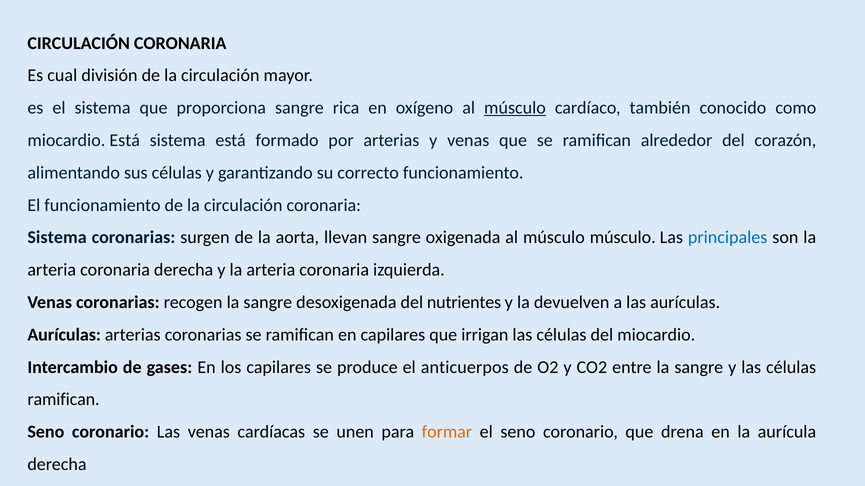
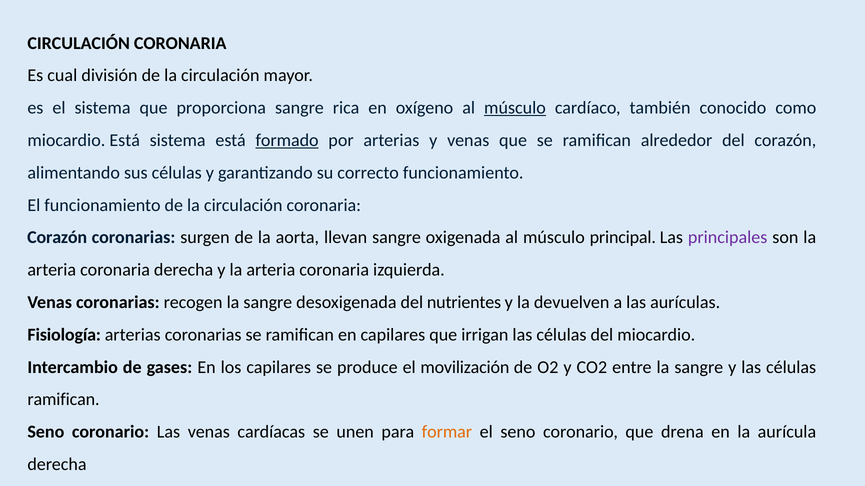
formado underline: none -> present (287, 140)
Sistema: Sistema -> Corazón (57, 238)
músculo músculo: músculo -> principal (623, 238)
principales colour: blue -> purple (728, 238)
Aurículas: Aurículas -> Fisiología (64, 335)
anticuerpos: anticuerpos -> movilización (465, 368)
